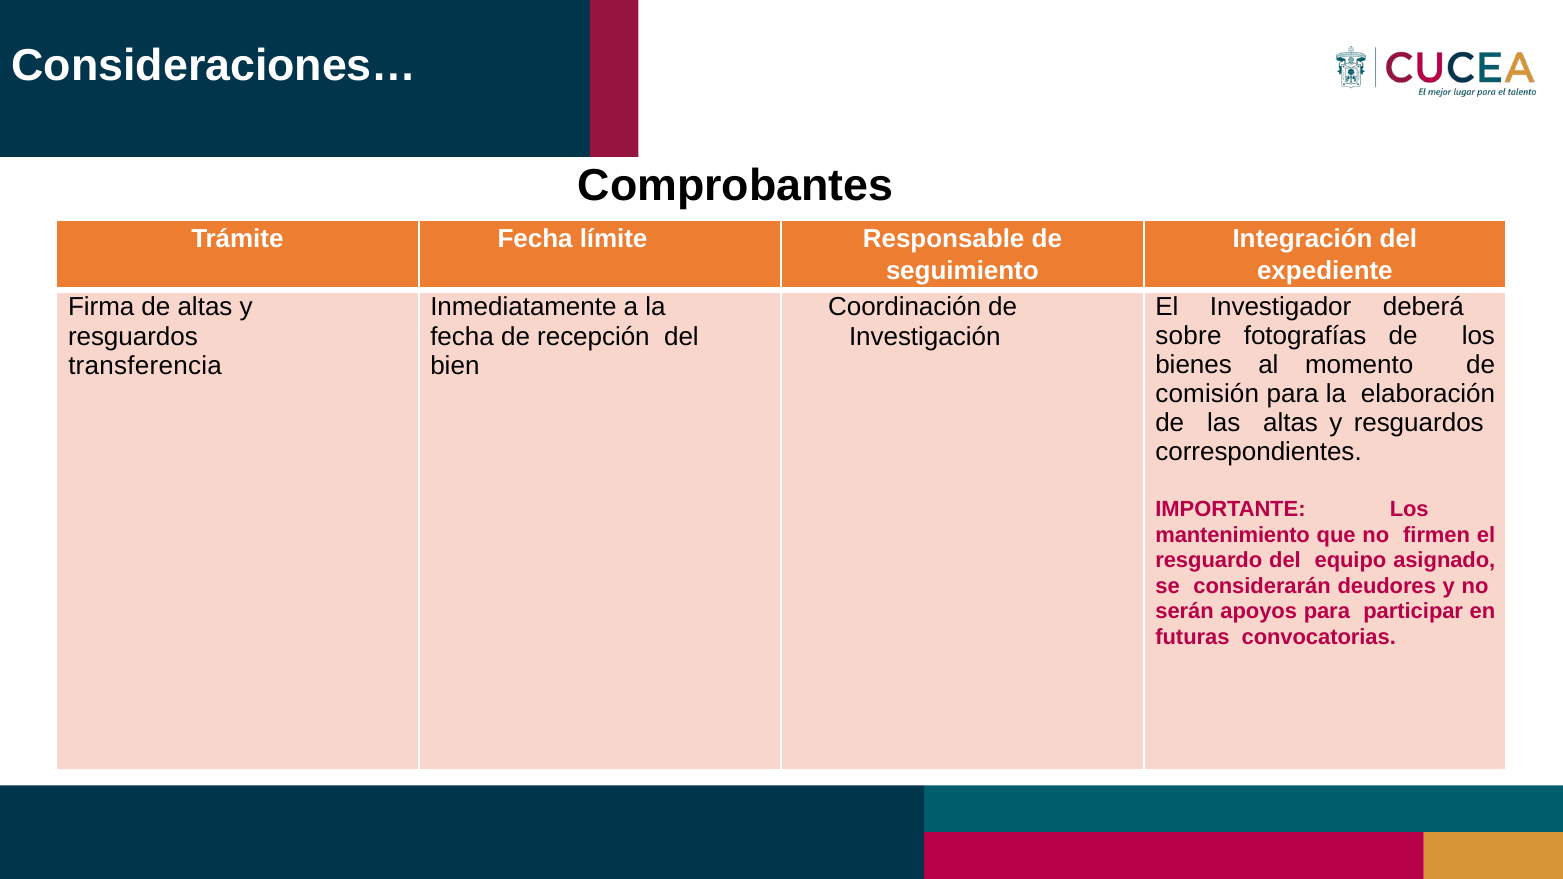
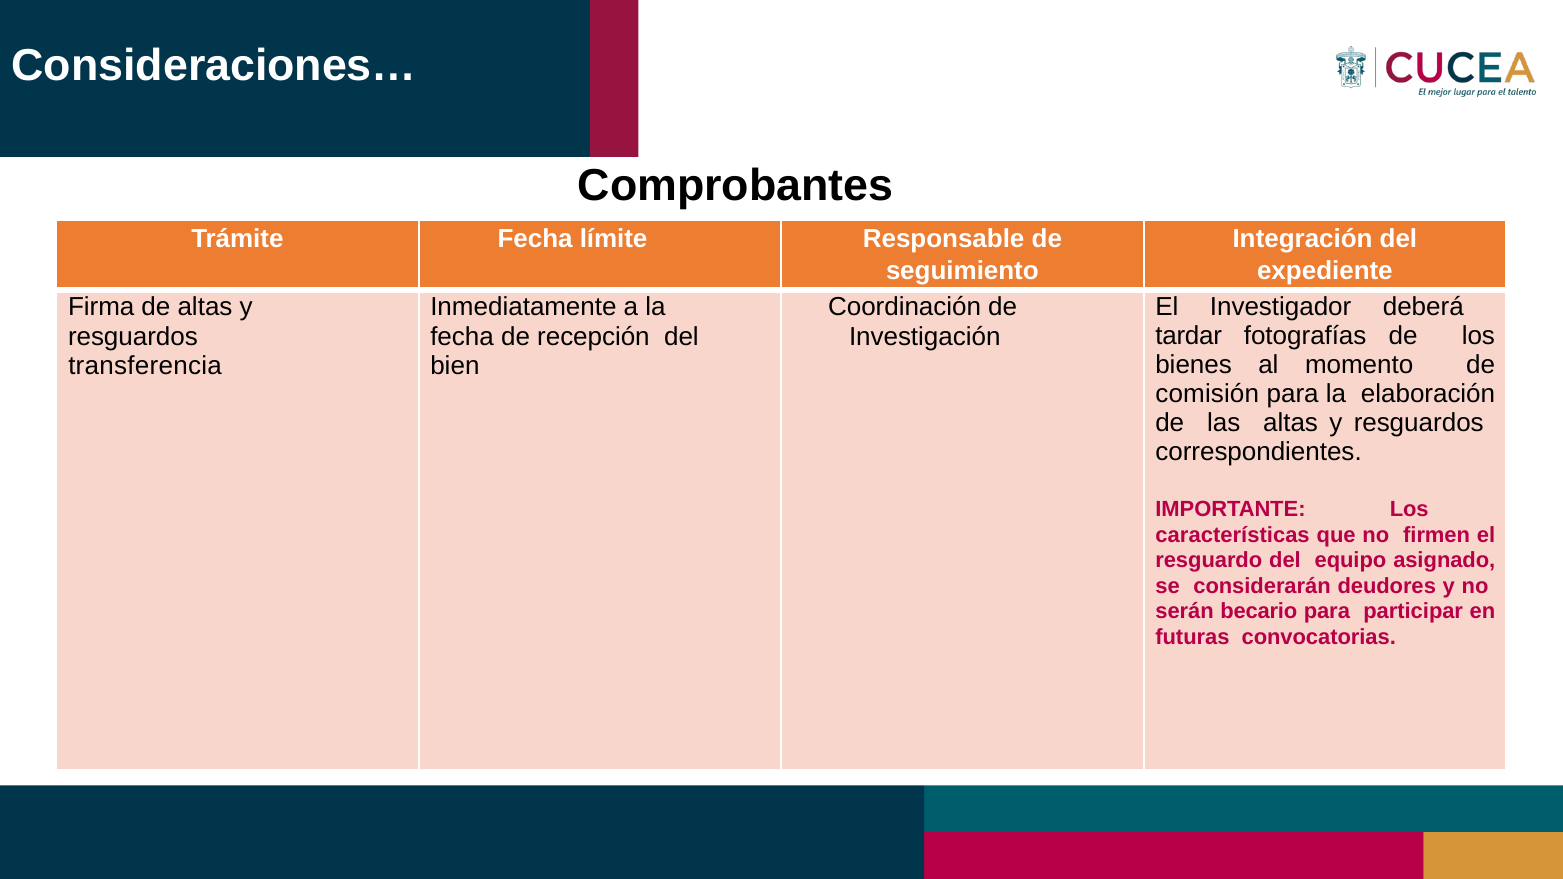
sobre: sobre -> tardar (1189, 336)
mantenimiento: mantenimiento -> características (1233, 535)
apoyos: apoyos -> becario (1259, 612)
